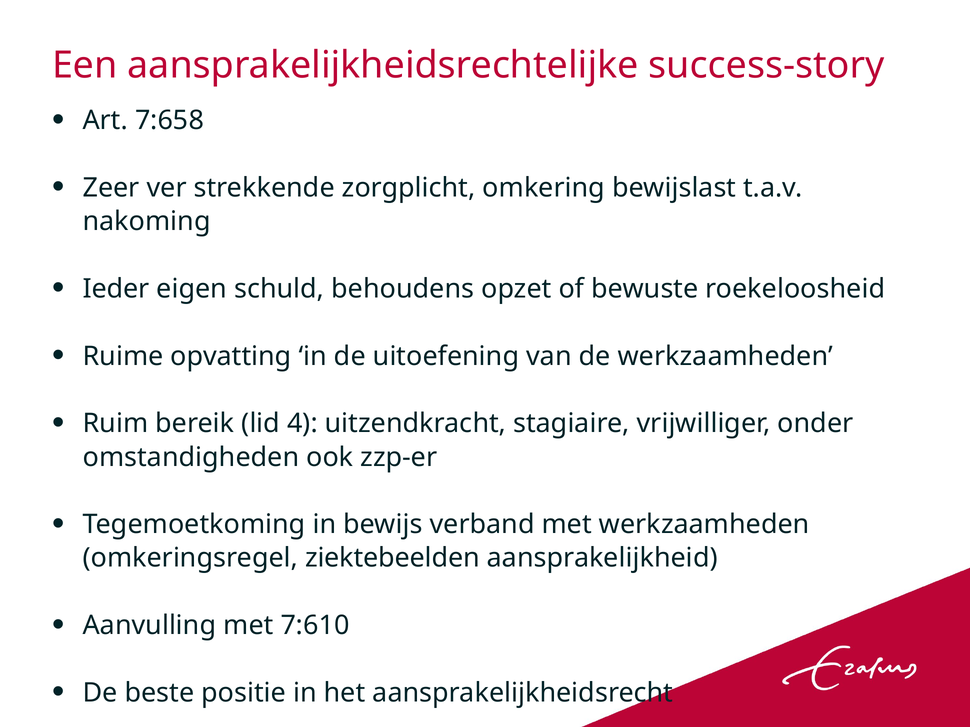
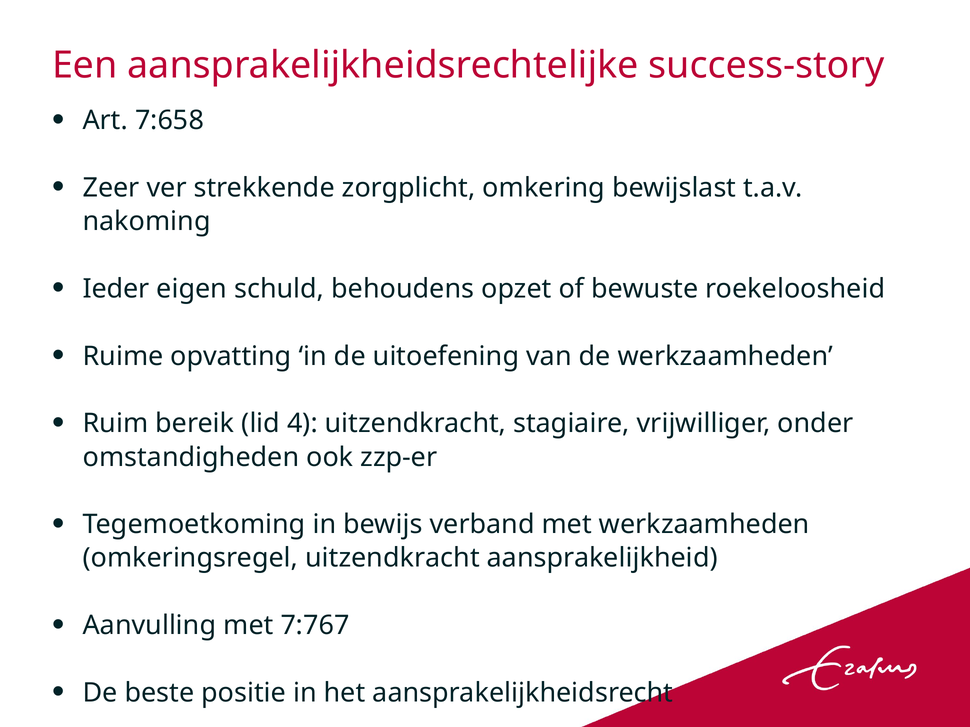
omkeringsregel ziektebeelden: ziektebeelden -> uitzendkracht (392, 558)
7:610: 7:610 -> 7:767 (315, 626)
